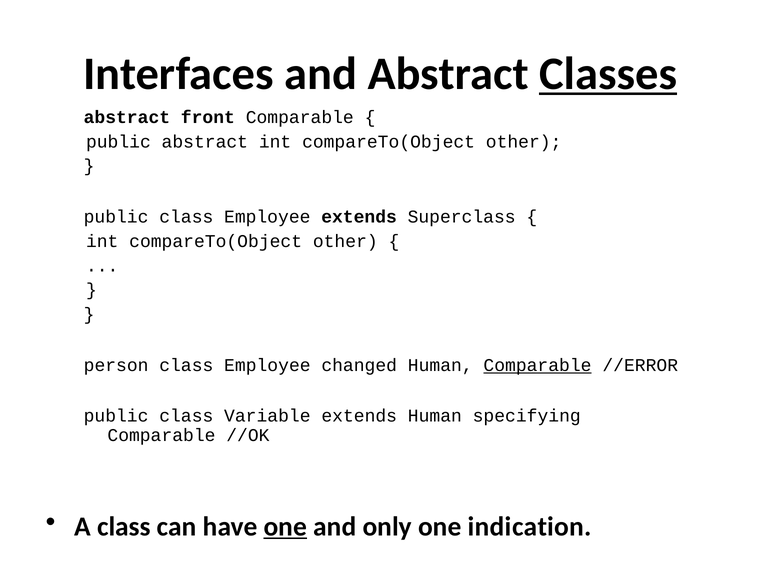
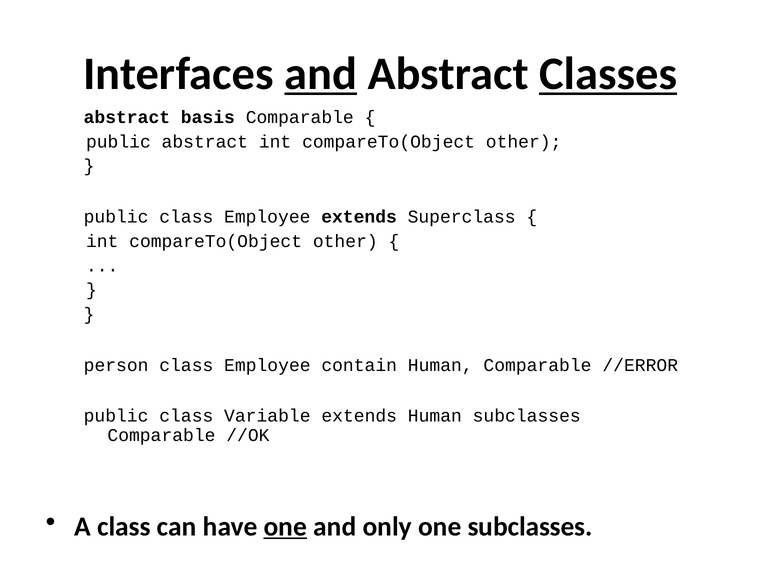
and underline: none -> present (321, 74)
front: front -> basis (208, 117)
changed: changed -> contain (359, 365)
Comparable underline: present -> none (537, 365)
Human specifying: specifying -> subclasses (527, 416)
one indication: indication -> subclasses (530, 526)
